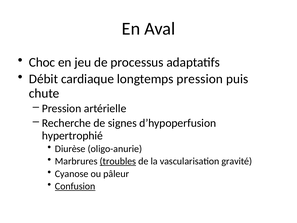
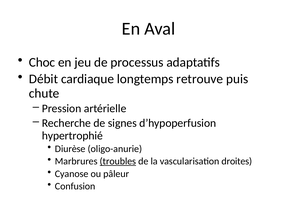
longtemps pression: pression -> retrouve (200, 79)
gravité: gravité -> droites (237, 161)
Confusion underline: present -> none (75, 186)
